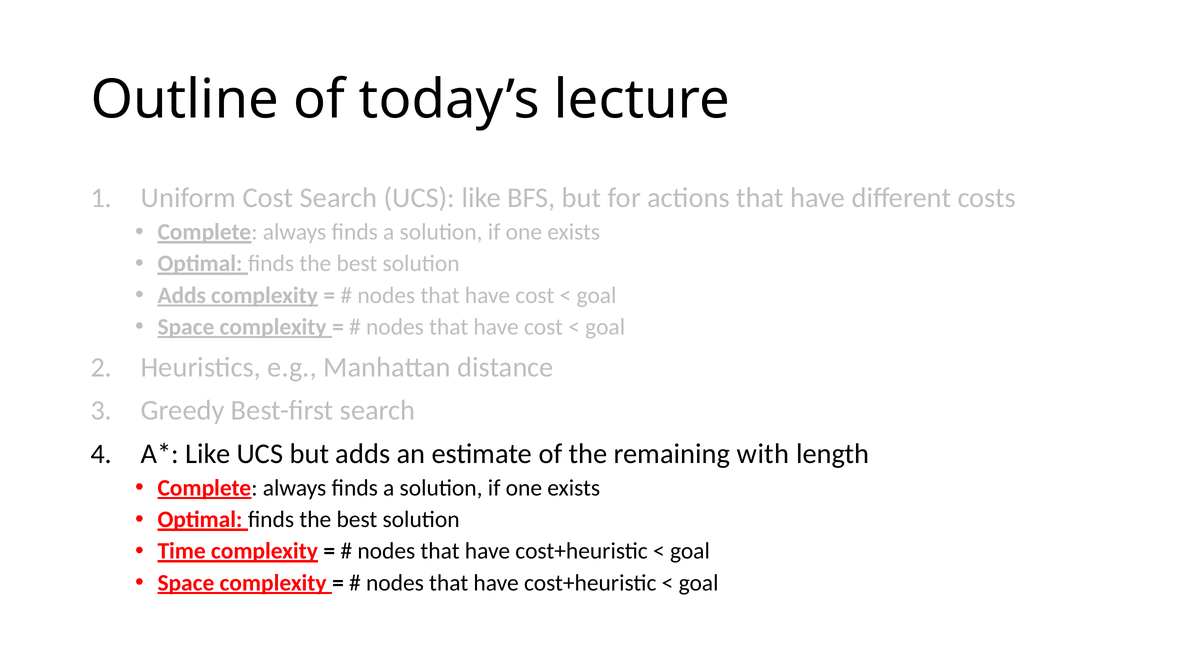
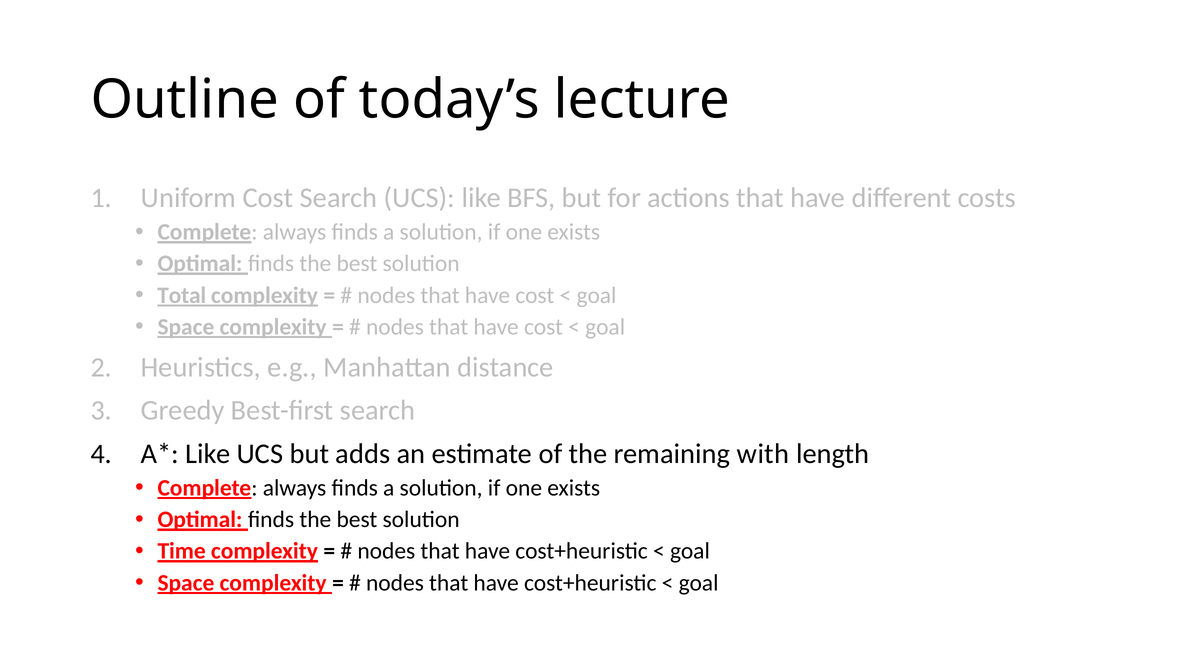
Adds: Adds -> Total (182, 295)
